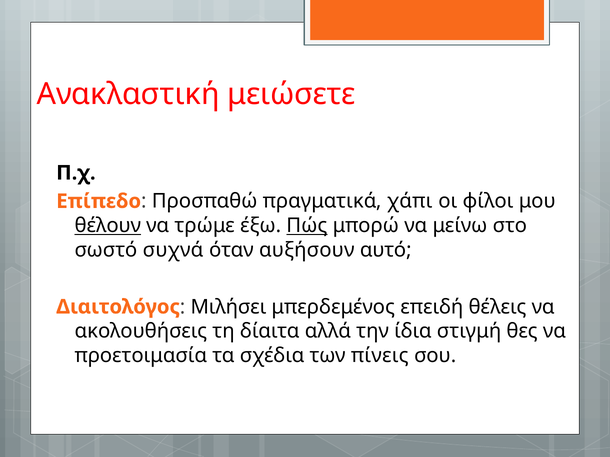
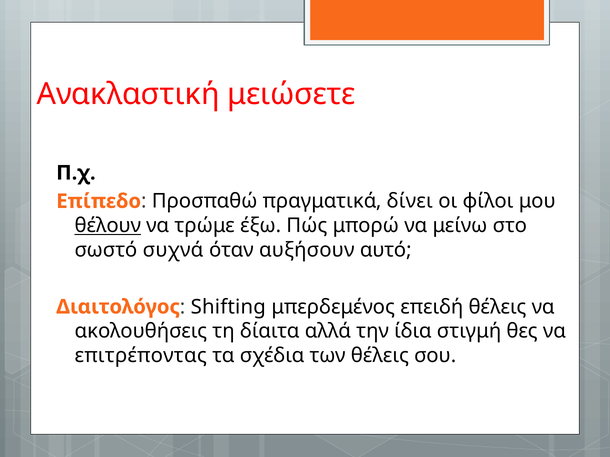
χάπι: χάπι -> δίνει (410, 201)
Πώς underline: present -> none (307, 226)
Μιλήσει: Μιλήσει -> Shifting (228, 307)
προετοιμασία: προετοιμασία -> επιτρέποντας (141, 356)
των πίνεις: πίνεις -> θέλεις (380, 356)
